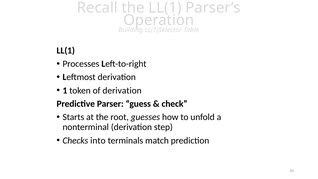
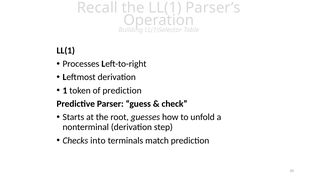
of derivation: derivation -> prediction (122, 90)
